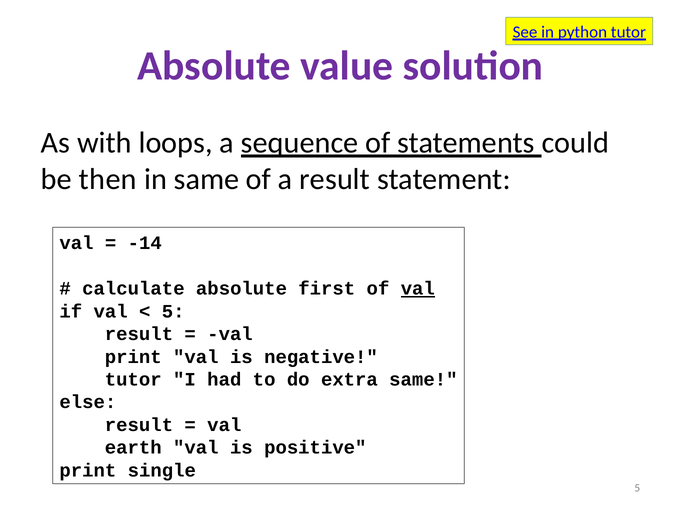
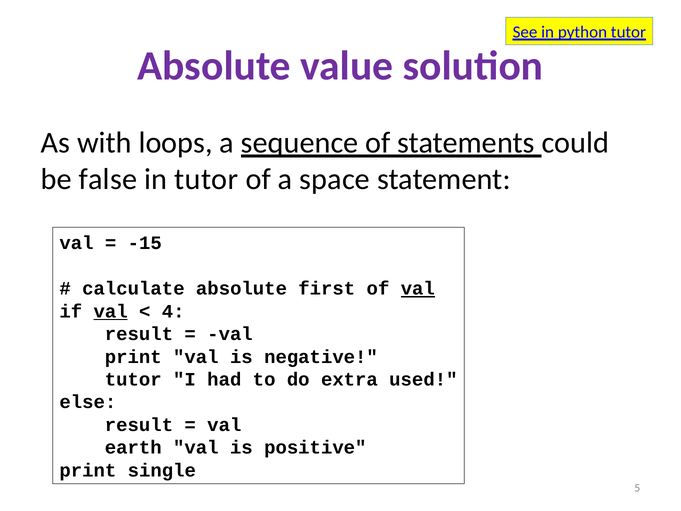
then: then -> false (108, 179)
in same: same -> tutor (206, 179)
a result: result -> space (335, 179)
-14: -14 -> -15 (145, 243)
val underline: none -> present (111, 311)
5: 5 -> 4 (173, 311)
extra same: same -> used (423, 379)
